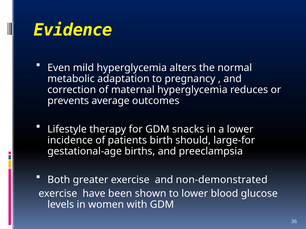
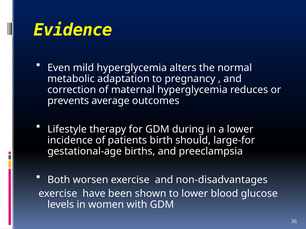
snacks: snacks -> during (188, 130)
greater: greater -> worsen (91, 180)
non-demonstrated: non-demonstrated -> non-disadvantages (222, 180)
